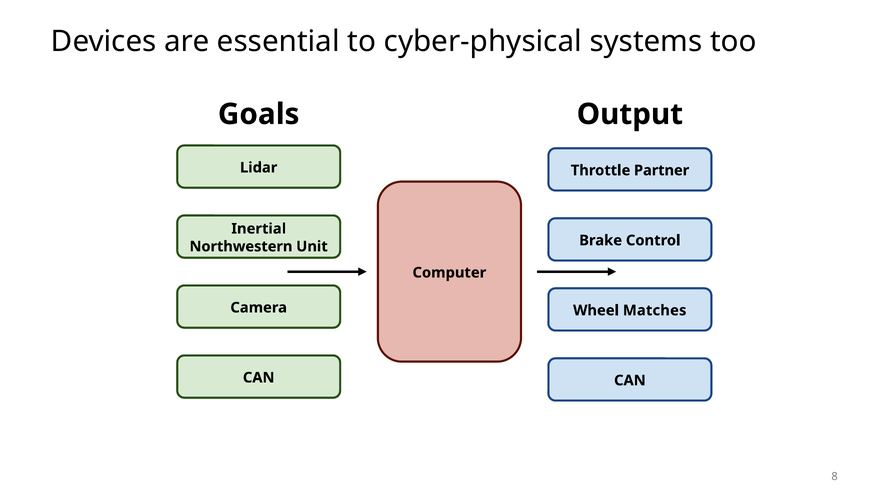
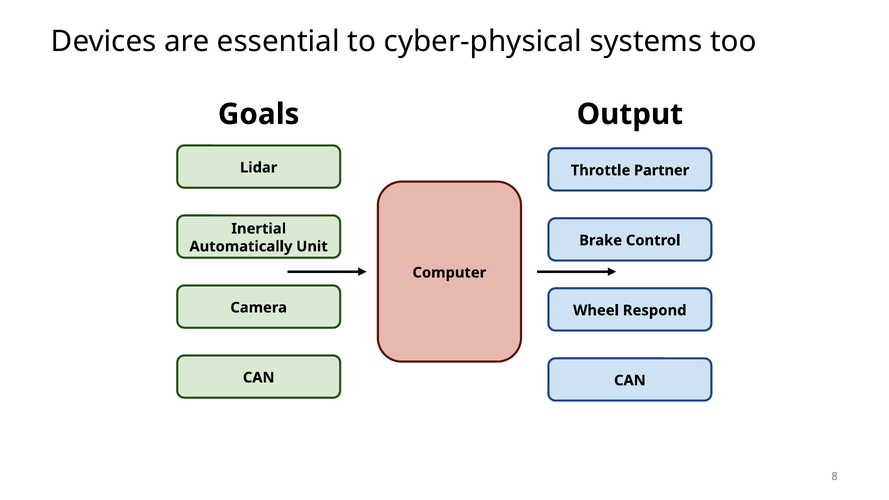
Northwestern: Northwestern -> Automatically (241, 247)
Matches: Matches -> Respond (655, 310)
